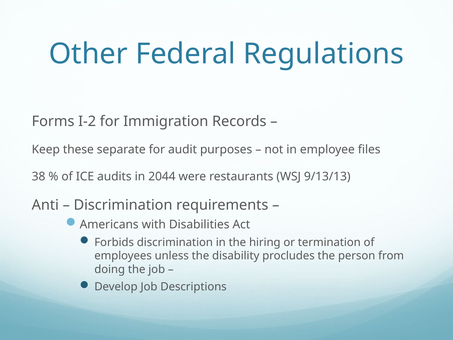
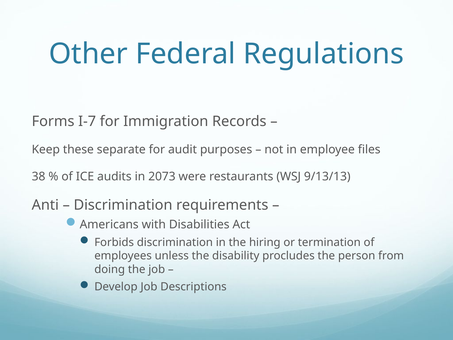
I-2: I-2 -> I-7 (87, 121)
2044: 2044 -> 2073 (162, 176)
